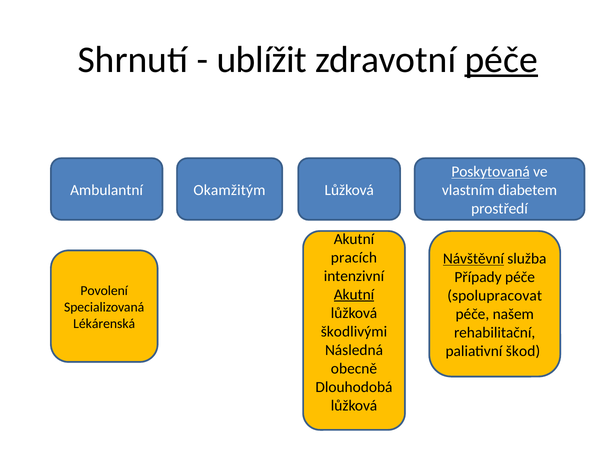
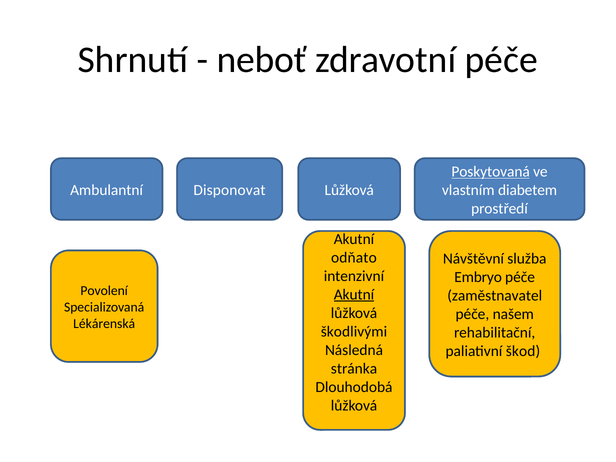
ublížit: ublížit -> neboť (262, 60)
péče underline: present -> none (501, 60)
Okamžitým: Okamžitým -> Disponovat (229, 190)
pracích: pracích -> odňato (354, 258)
Návštěvní underline: present -> none (473, 259)
Případy: Případy -> Embryo (478, 277)
spolupracovat: spolupracovat -> zaměstnavatel (495, 296)
obecně: obecně -> stránka (354, 368)
